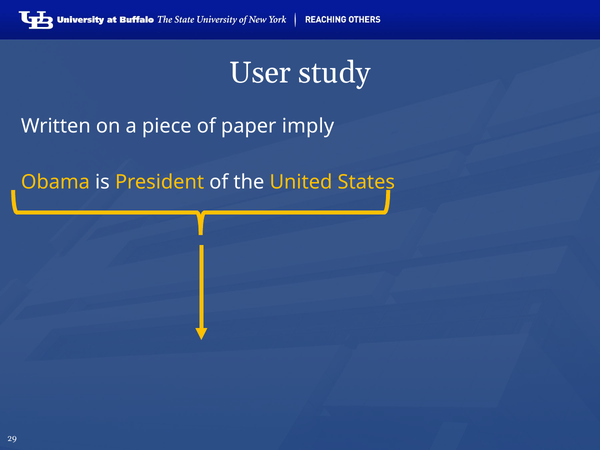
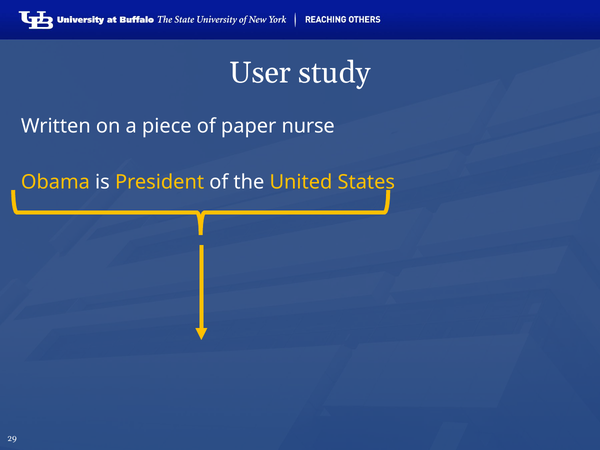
imply: imply -> nurse (308, 126)
